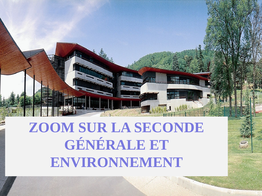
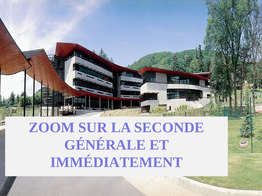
ENVIRONNEMENT: ENVIRONNEMENT -> IMMÉDIATEMENT (116, 163)
